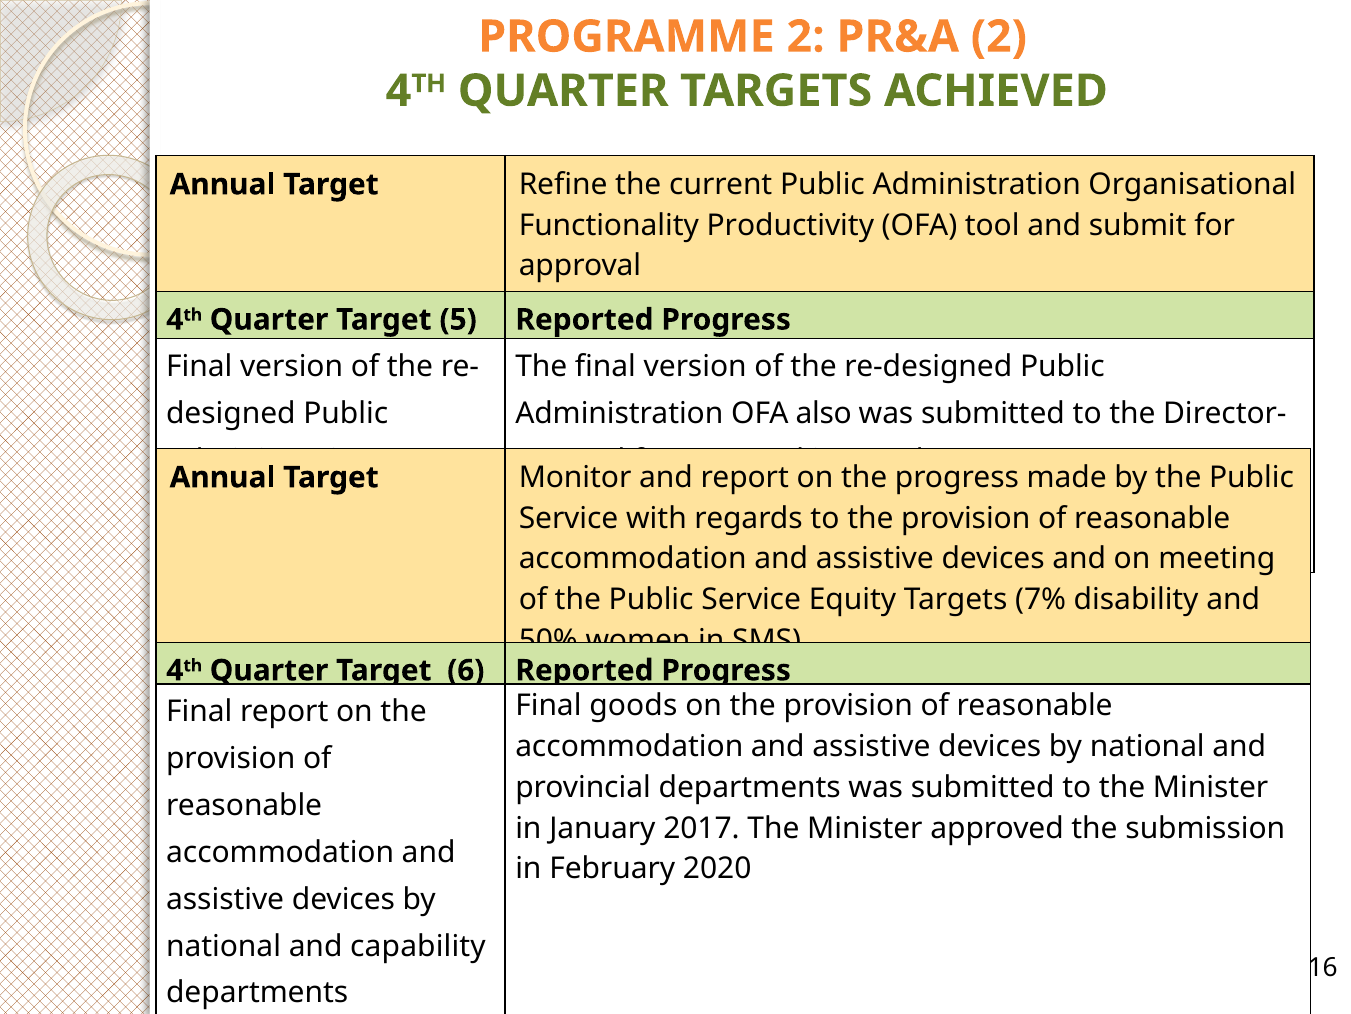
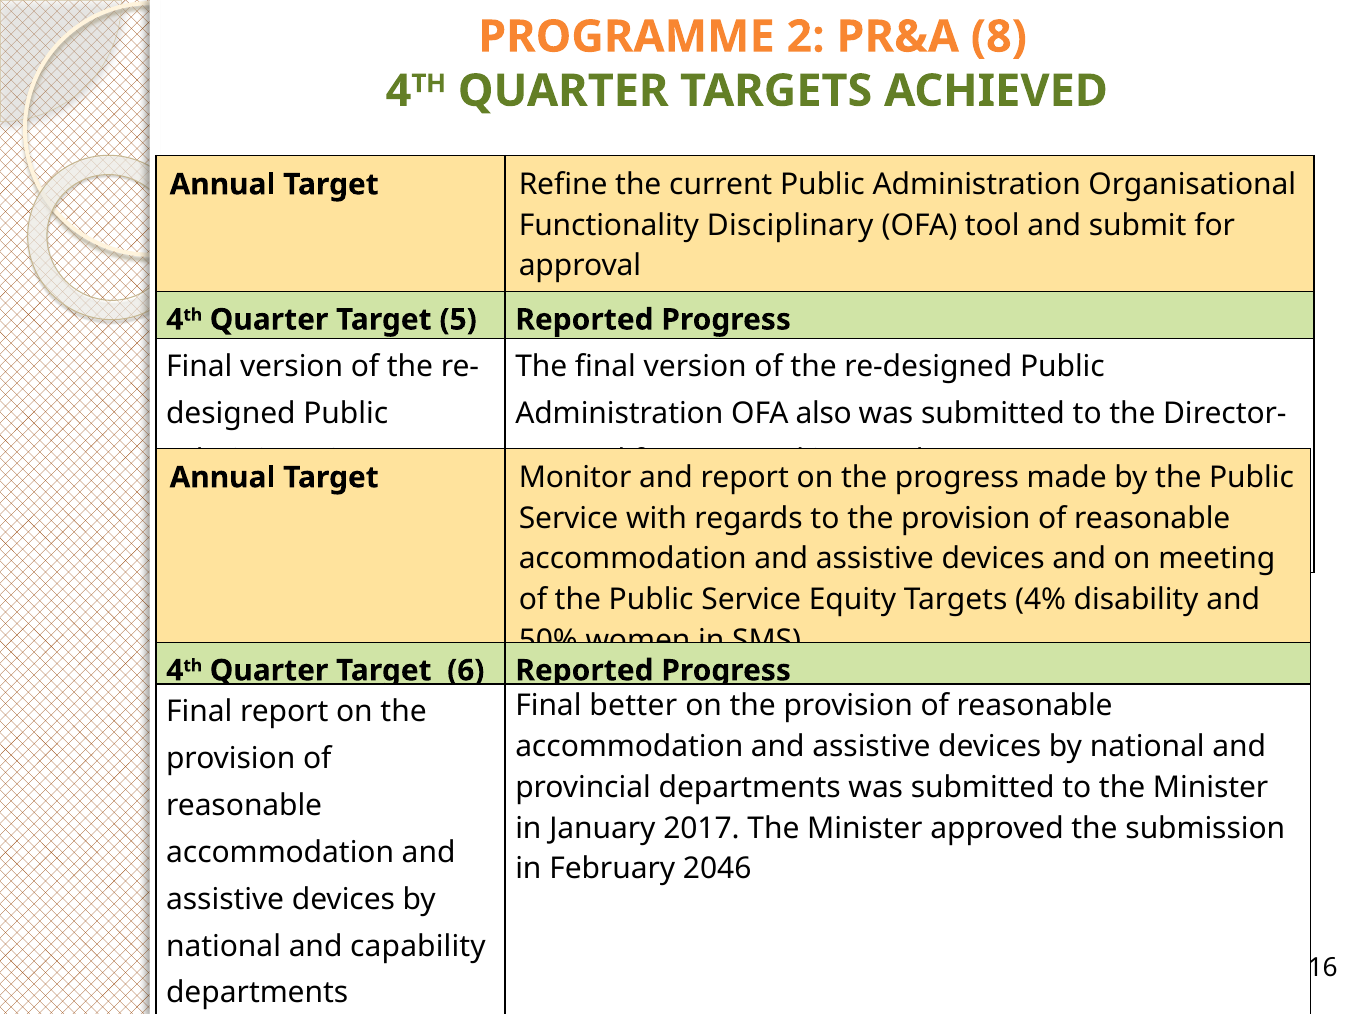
PR&A 2: 2 -> 8 (999, 37)
Productivity: Productivity -> Disciplinary (790, 225)
7%: 7% -> 4% (1041, 599)
goods: goods -> better (633, 705)
2020: 2020 -> 2046 (717, 868)
